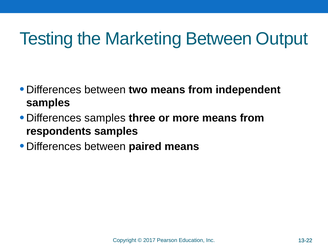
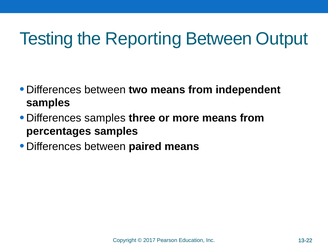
Marketing: Marketing -> Reporting (143, 39)
respondents: respondents -> percentages (59, 131)
